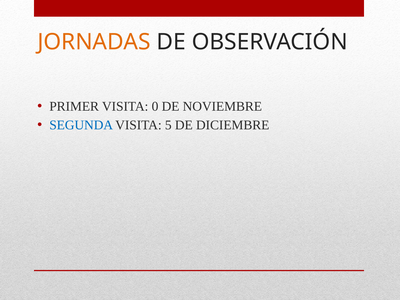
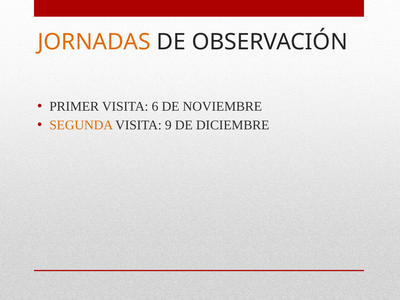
0: 0 -> 6 (155, 107)
SEGUNDA colour: blue -> orange (81, 125)
5: 5 -> 9 (168, 125)
